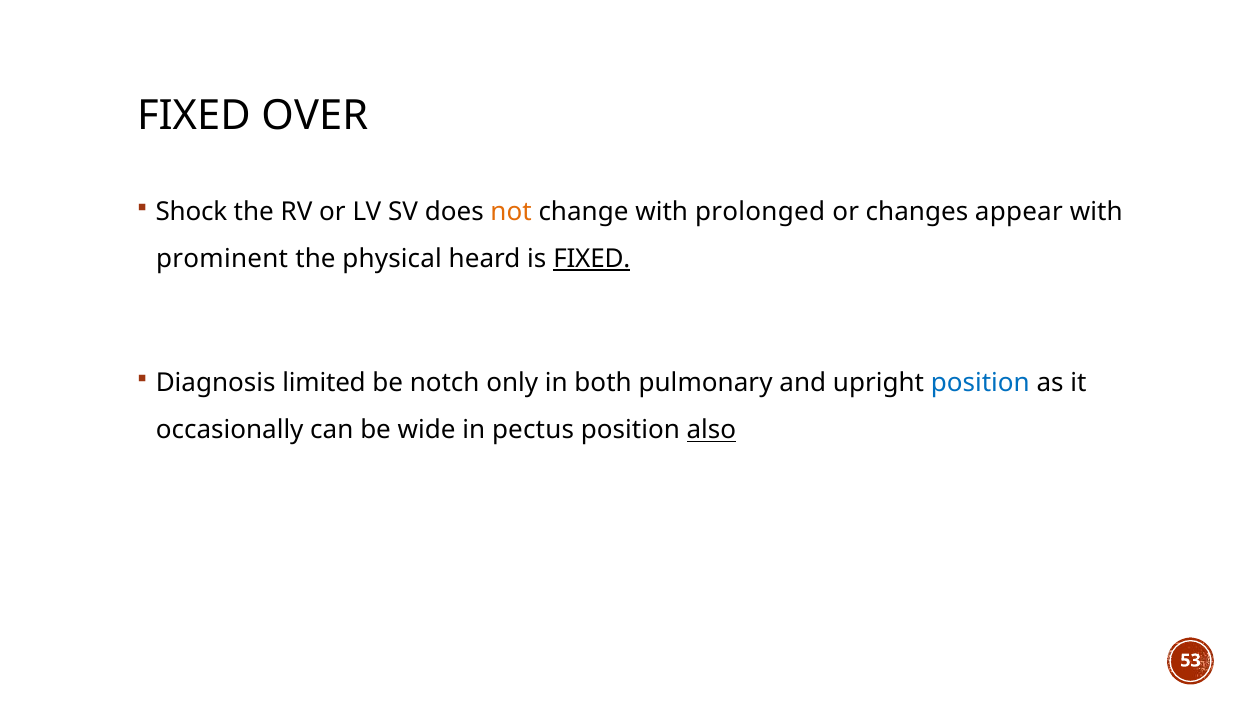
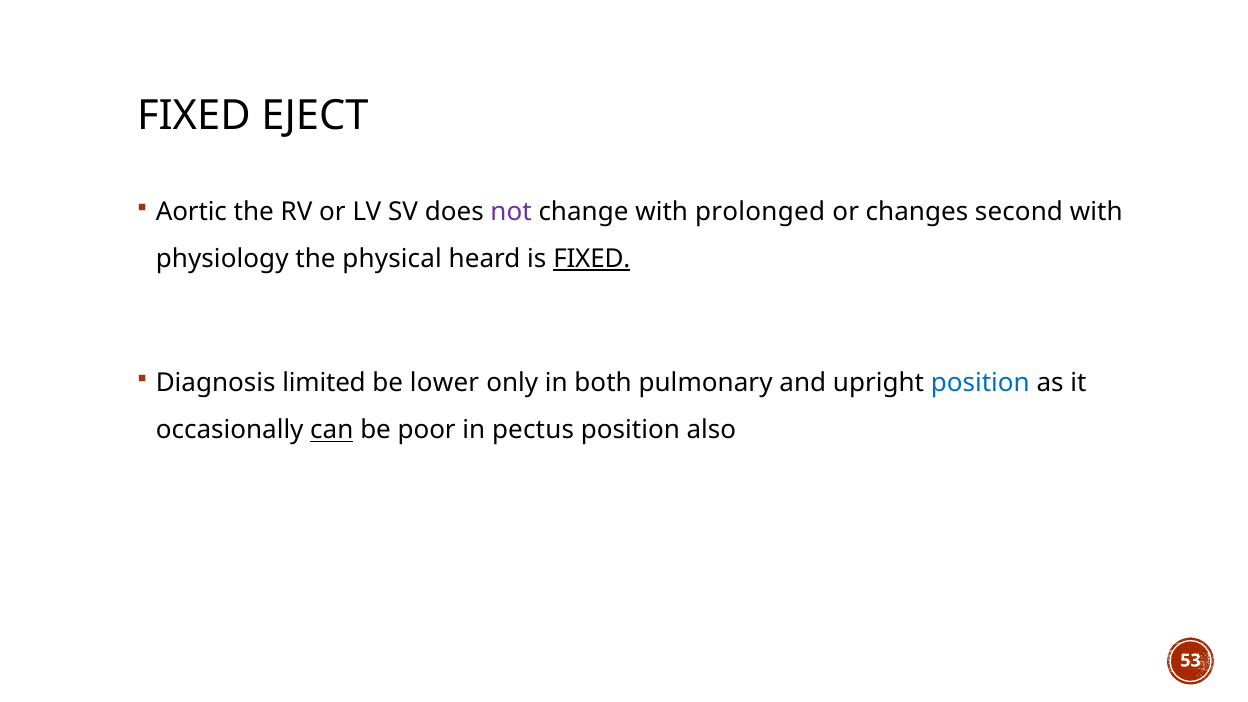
OVER: OVER -> EJECT (315, 116)
Shock: Shock -> Aortic (191, 212)
not colour: orange -> purple (511, 212)
appear: appear -> second (1019, 212)
prominent: prominent -> physiology (222, 259)
notch: notch -> lower (445, 383)
can underline: none -> present (332, 430)
wide: wide -> poor (427, 430)
also underline: present -> none (711, 430)
